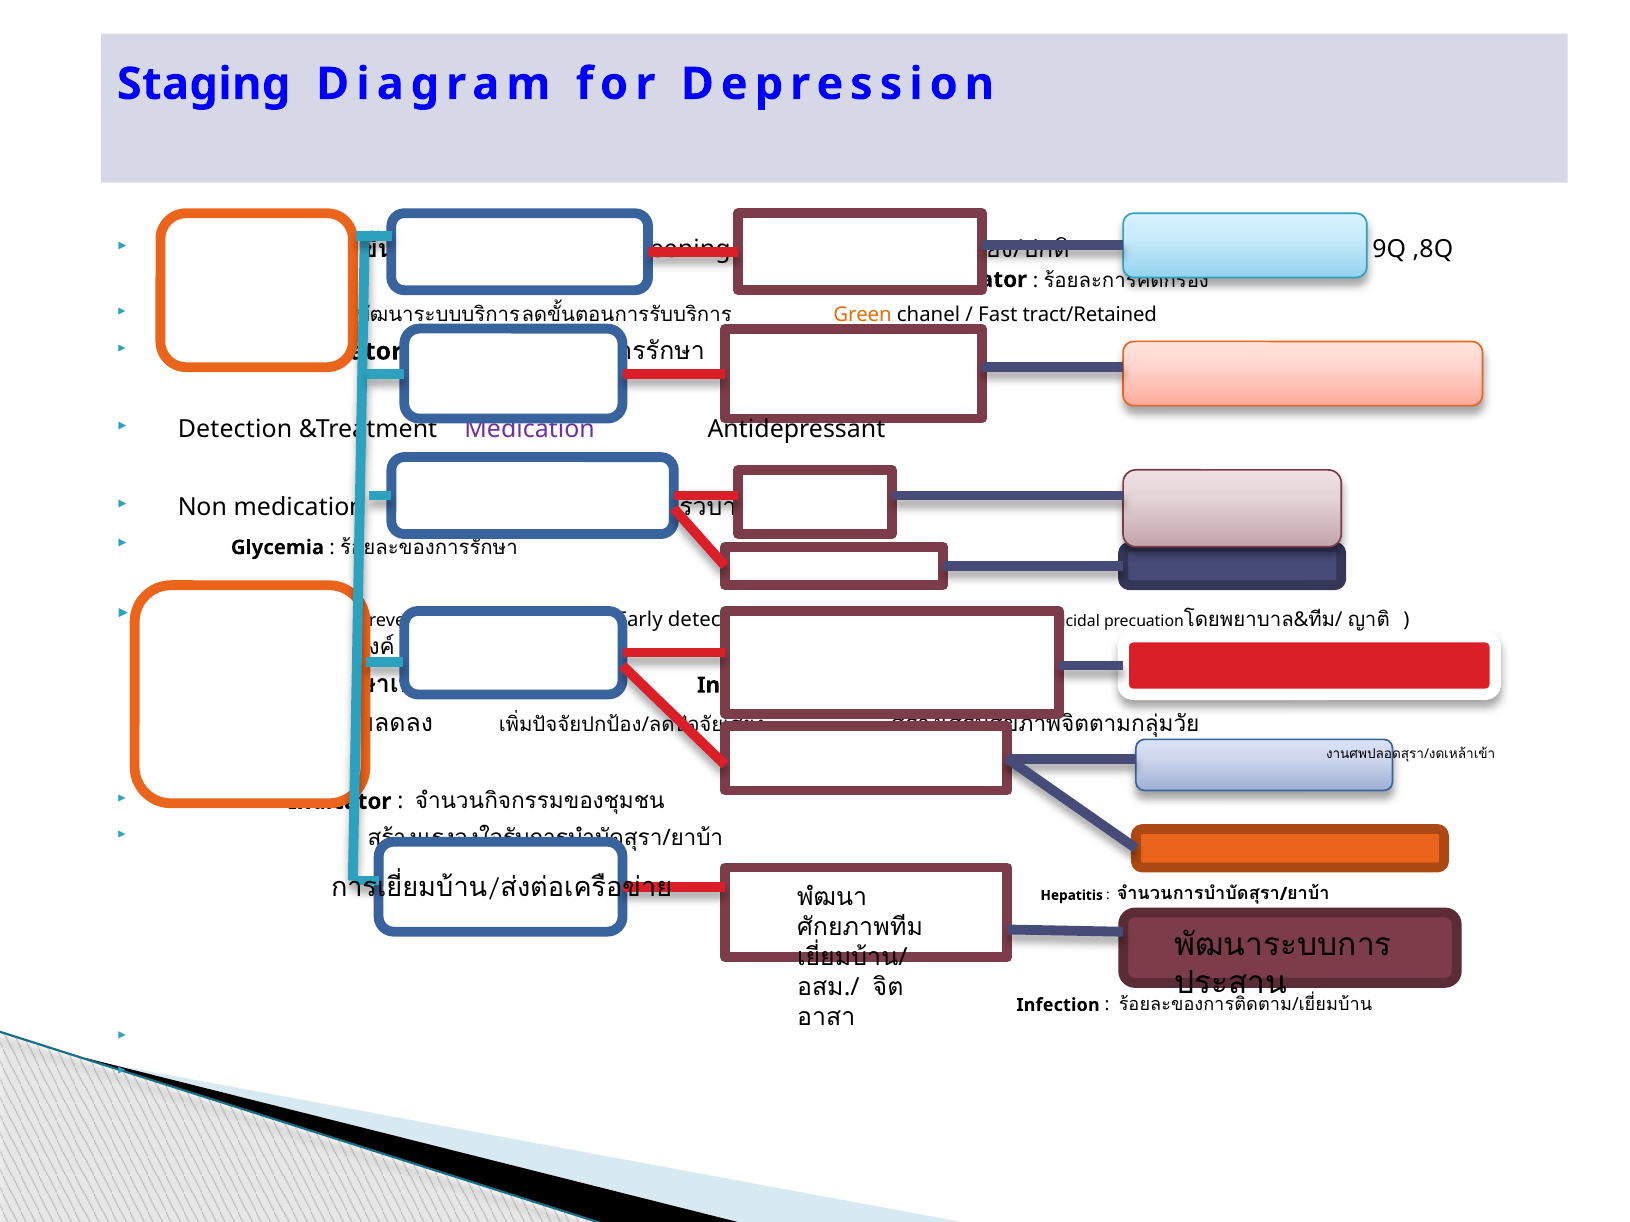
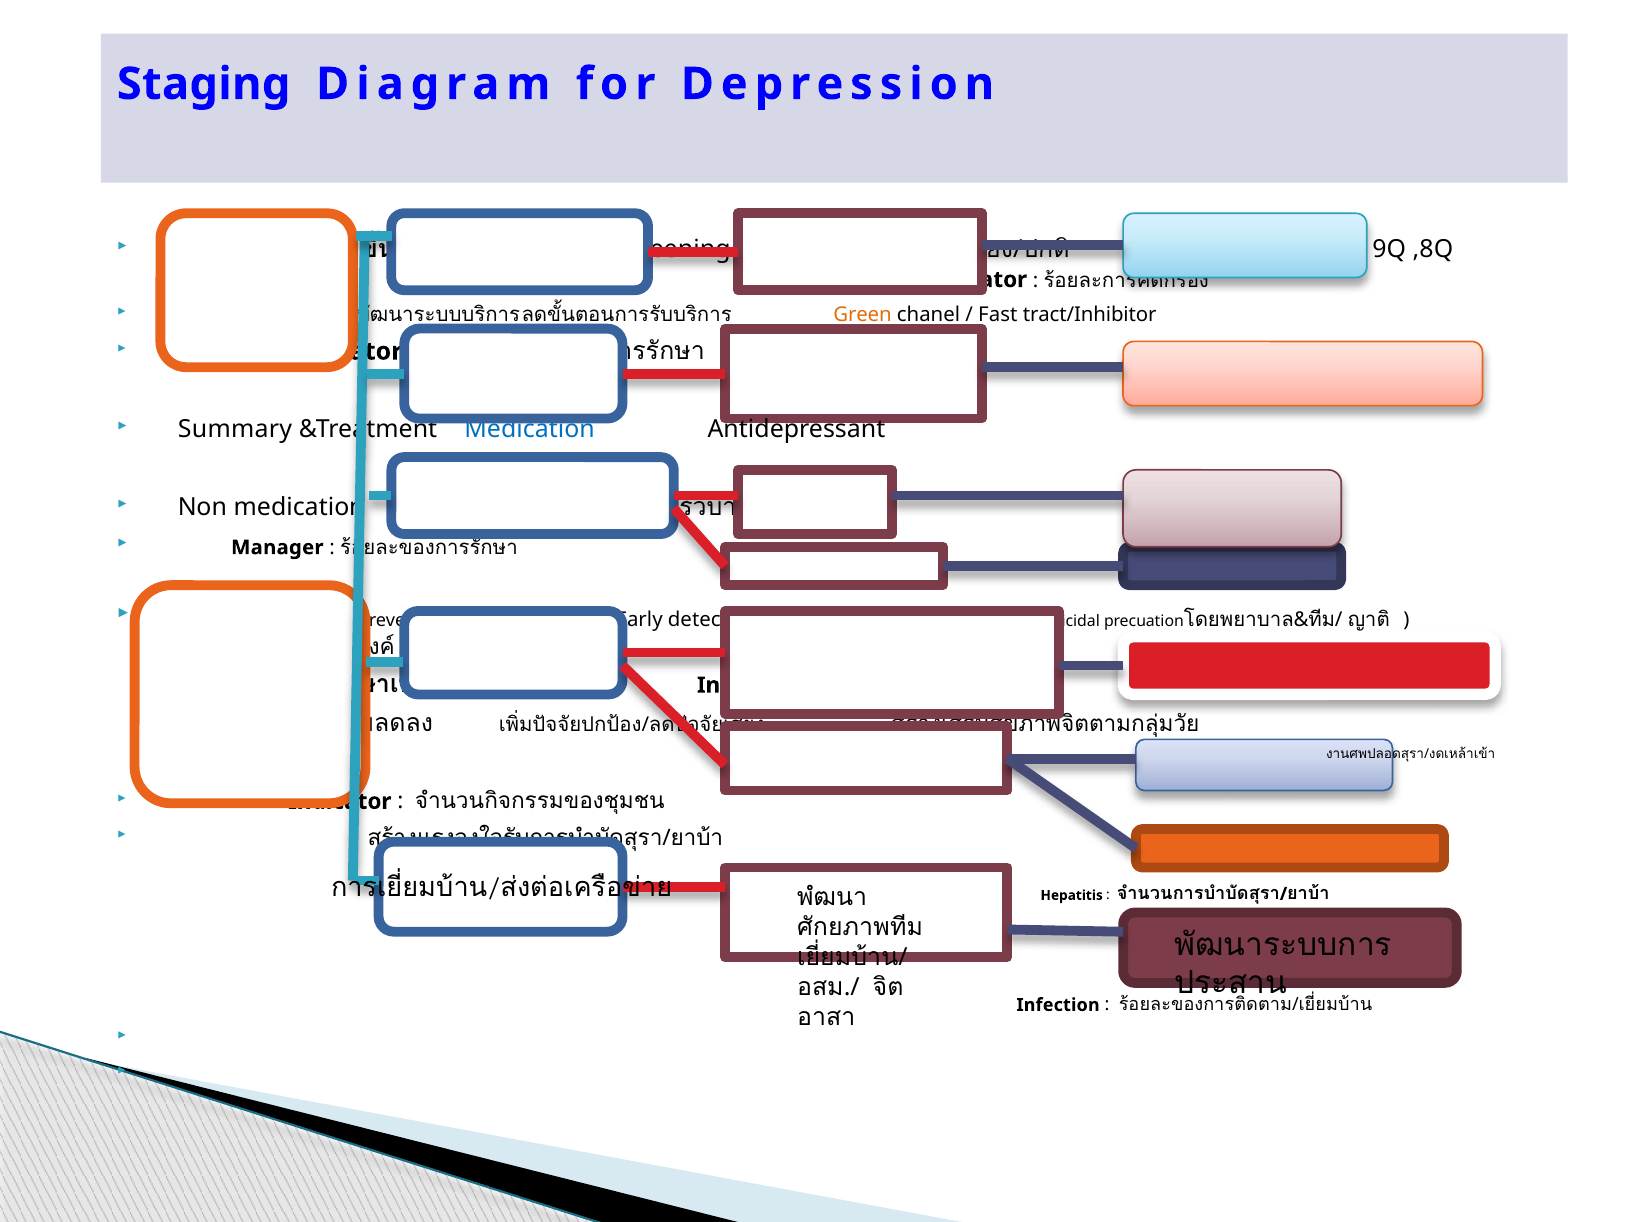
tract/Retained: tract/Retained -> tract/Inhibitor (1090, 315)
Detection: Detection -> Summary (235, 429)
Medication colour: purple -> blue (530, 429)
Glycemia: Glycemia -> Manager (277, 548)
